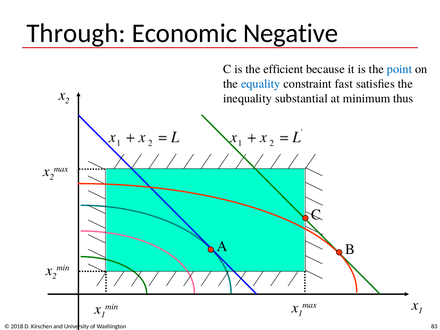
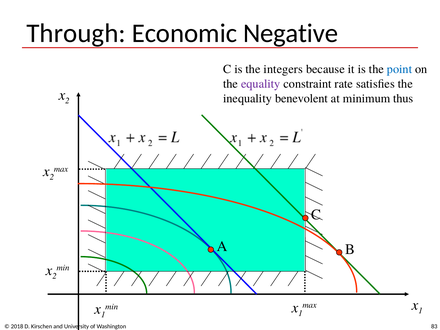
efficient: efficient -> integers (283, 69)
equality colour: blue -> purple (261, 84)
fast: fast -> rate (344, 84)
substantial: substantial -> benevolent (301, 98)
